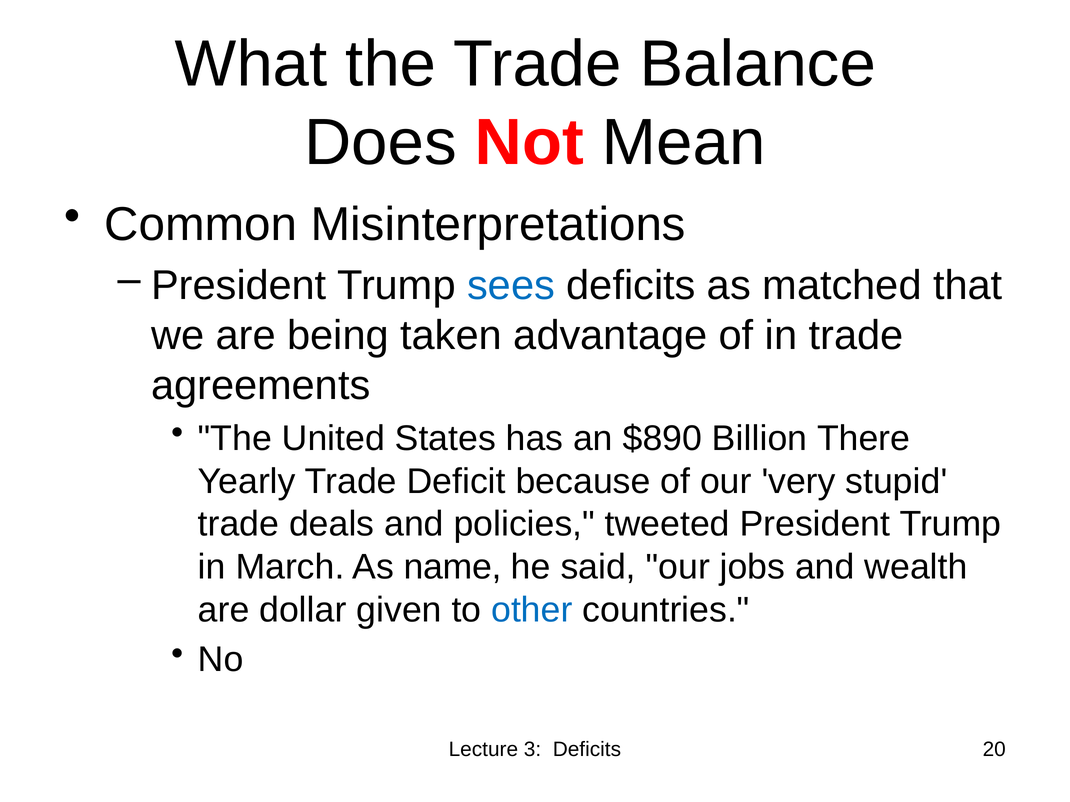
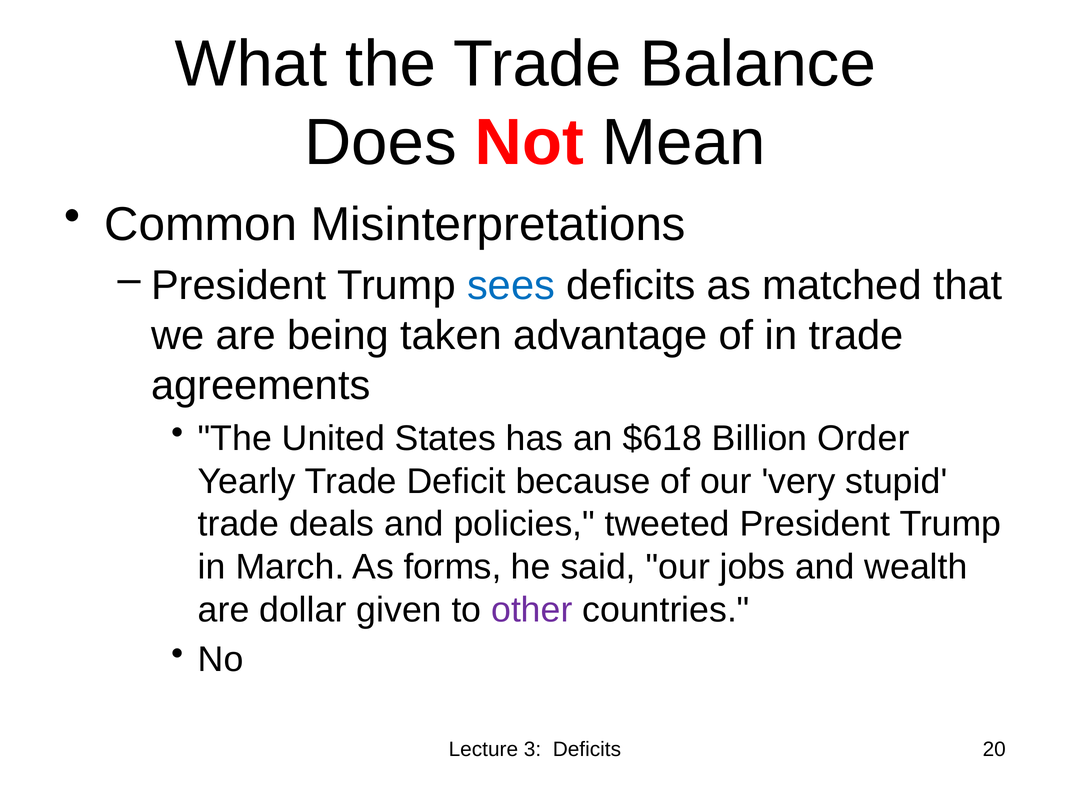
$890: $890 -> $618 (662, 439)
There: There -> Order (863, 439)
name: name -> forms (453, 567)
other colour: blue -> purple (532, 610)
